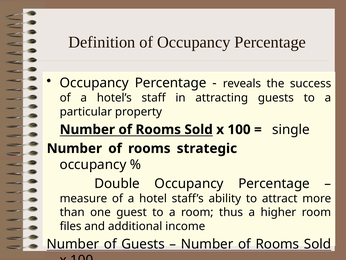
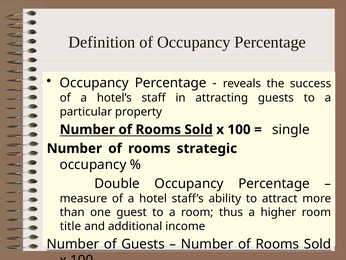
files: files -> title (70, 226)
